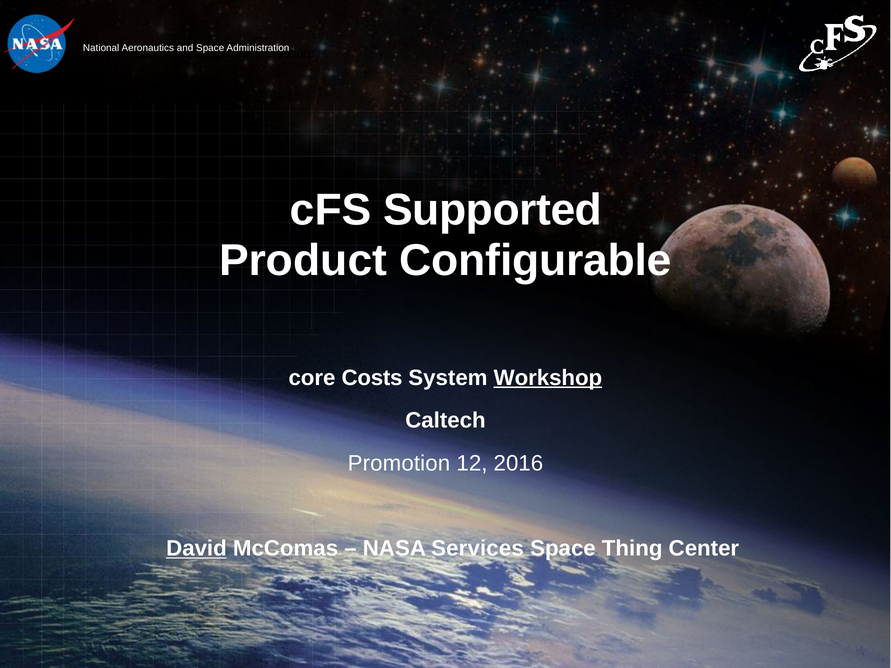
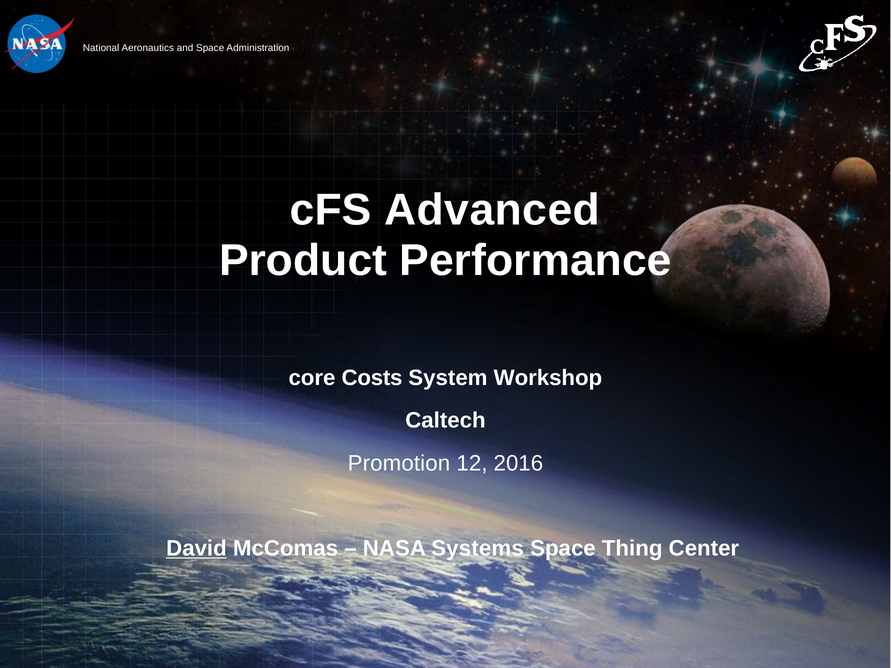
Supported: Supported -> Advanced (492, 210)
Configurable: Configurable -> Performance (536, 260)
Workshop underline: present -> none (548, 378)
Services: Services -> Systems (478, 549)
